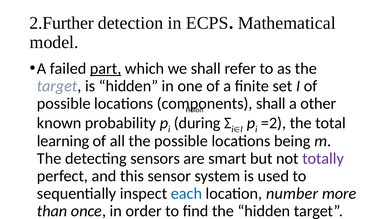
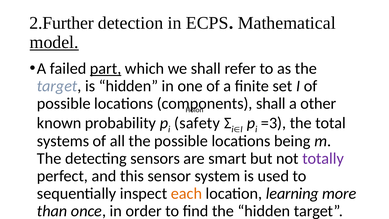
model underline: none -> present (54, 42)
during: during -> safety (197, 123)
=2: =2 -> =3 (274, 123)
learning: learning -> systems (63, 141)
each colour: blue -> orange (186, 193)
number: number -> learning (292, 193)
